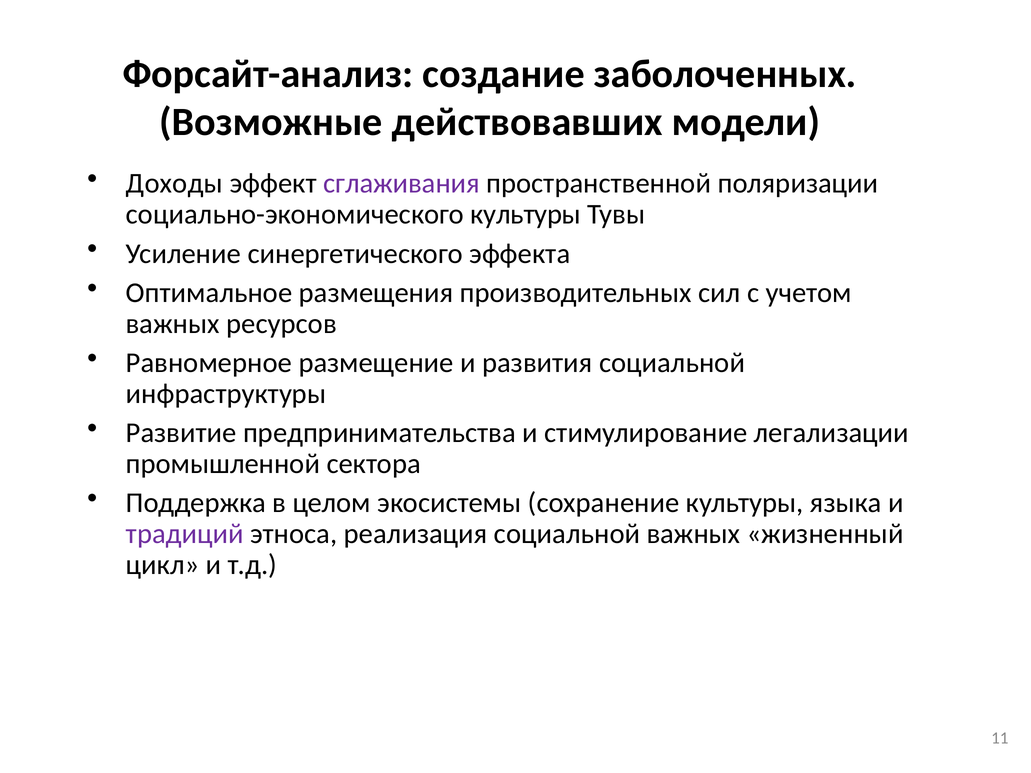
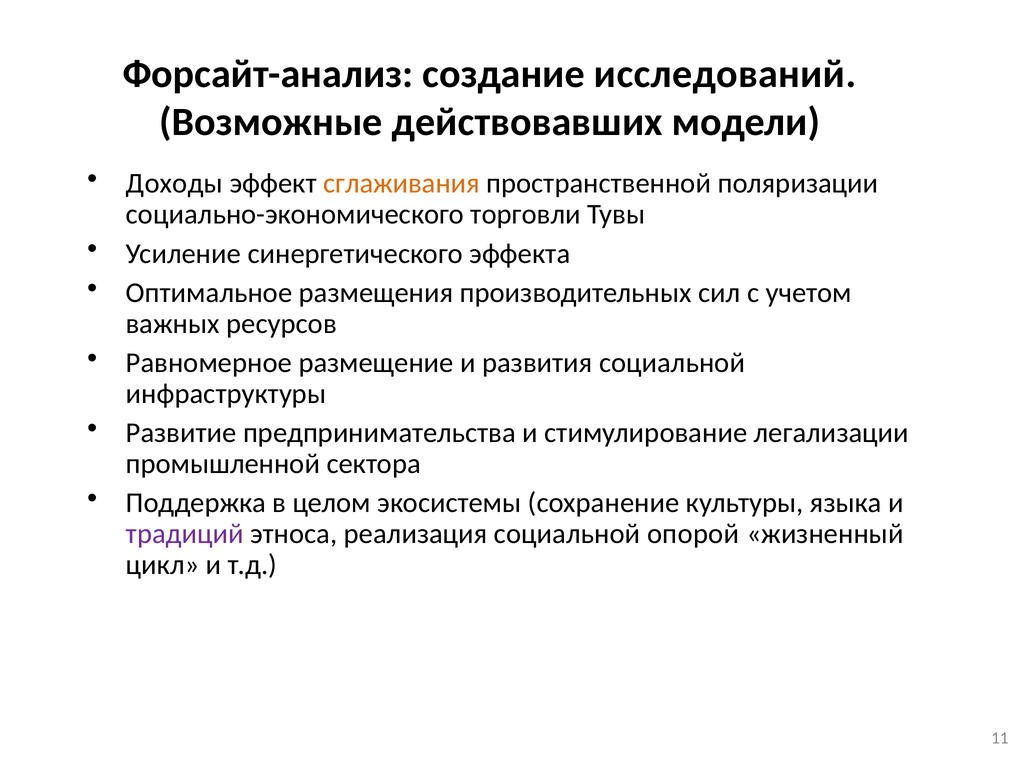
заболоченных: заболоченных -> исследований (725, 74)
сглаживания colour: purple -> orange (402, 184)
социально-экономического культуры: культуры -> торговли (526, 214)
социальной важных: важных -> опорой (693, 534)
